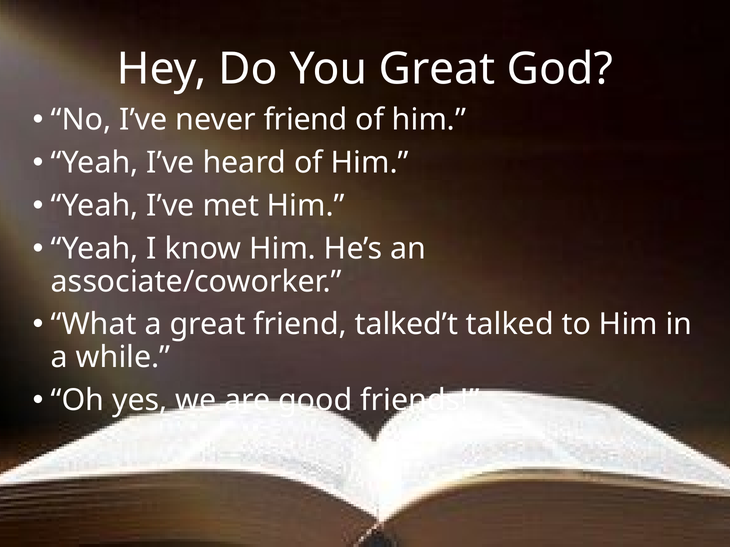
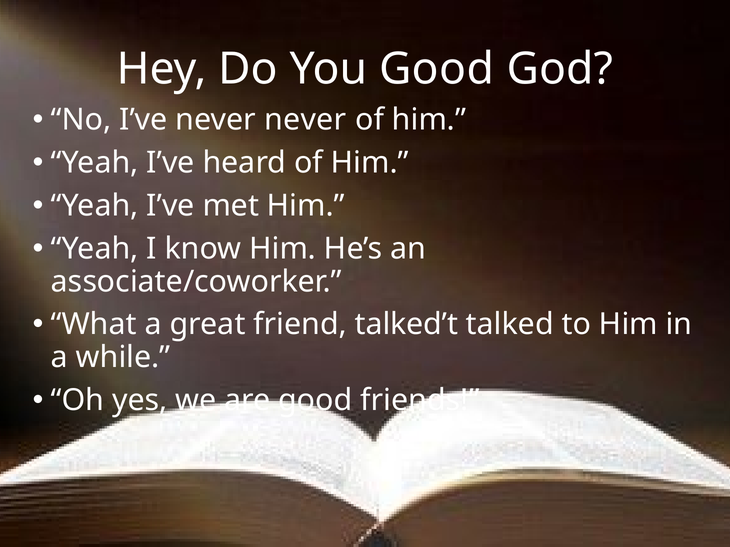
You Great: Great -> Good (437, 69)
never friend: friend -> never (305, 120)
